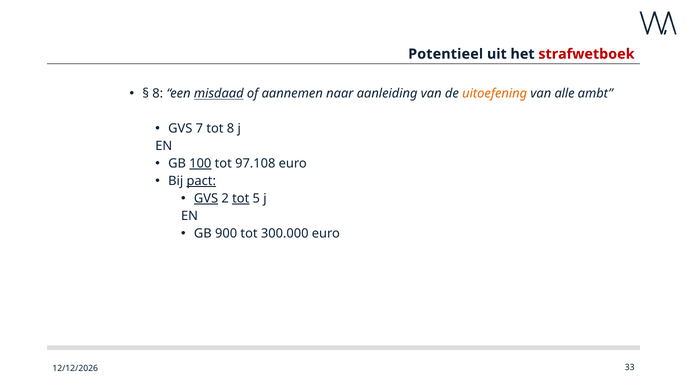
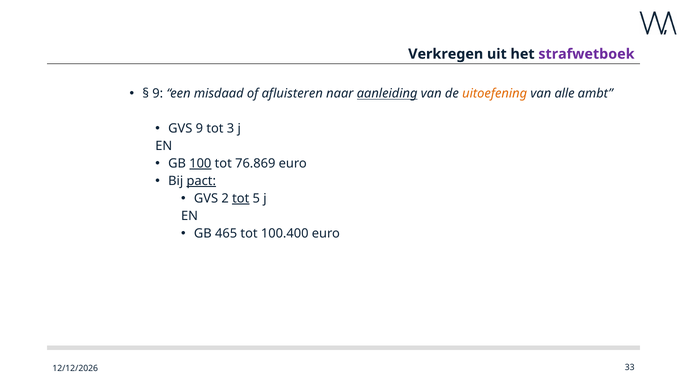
Potentieel: Potentieel -> Verkregen (446, 54)
strafwetboek colour: red -> purple (586, 54)
8: 8 -> 9 (158, 94)
misdaad underline: present -> none (219, 94)
aannemen: aannemen -> afluisteren (292, 94)
aanleiding underline: none -> present (387, 94)
GVS 7: 7 -> 9 (199, 129)
tot 8: 8 -> 3 (231, 129)
97.108: 97.108 -> 76.869 (255, 164)
GVS underline: present -> none (206, 199)
900: 900 -> 465 (226, 234)
300.000: 300.000 -> 100.400 (285, 234)
